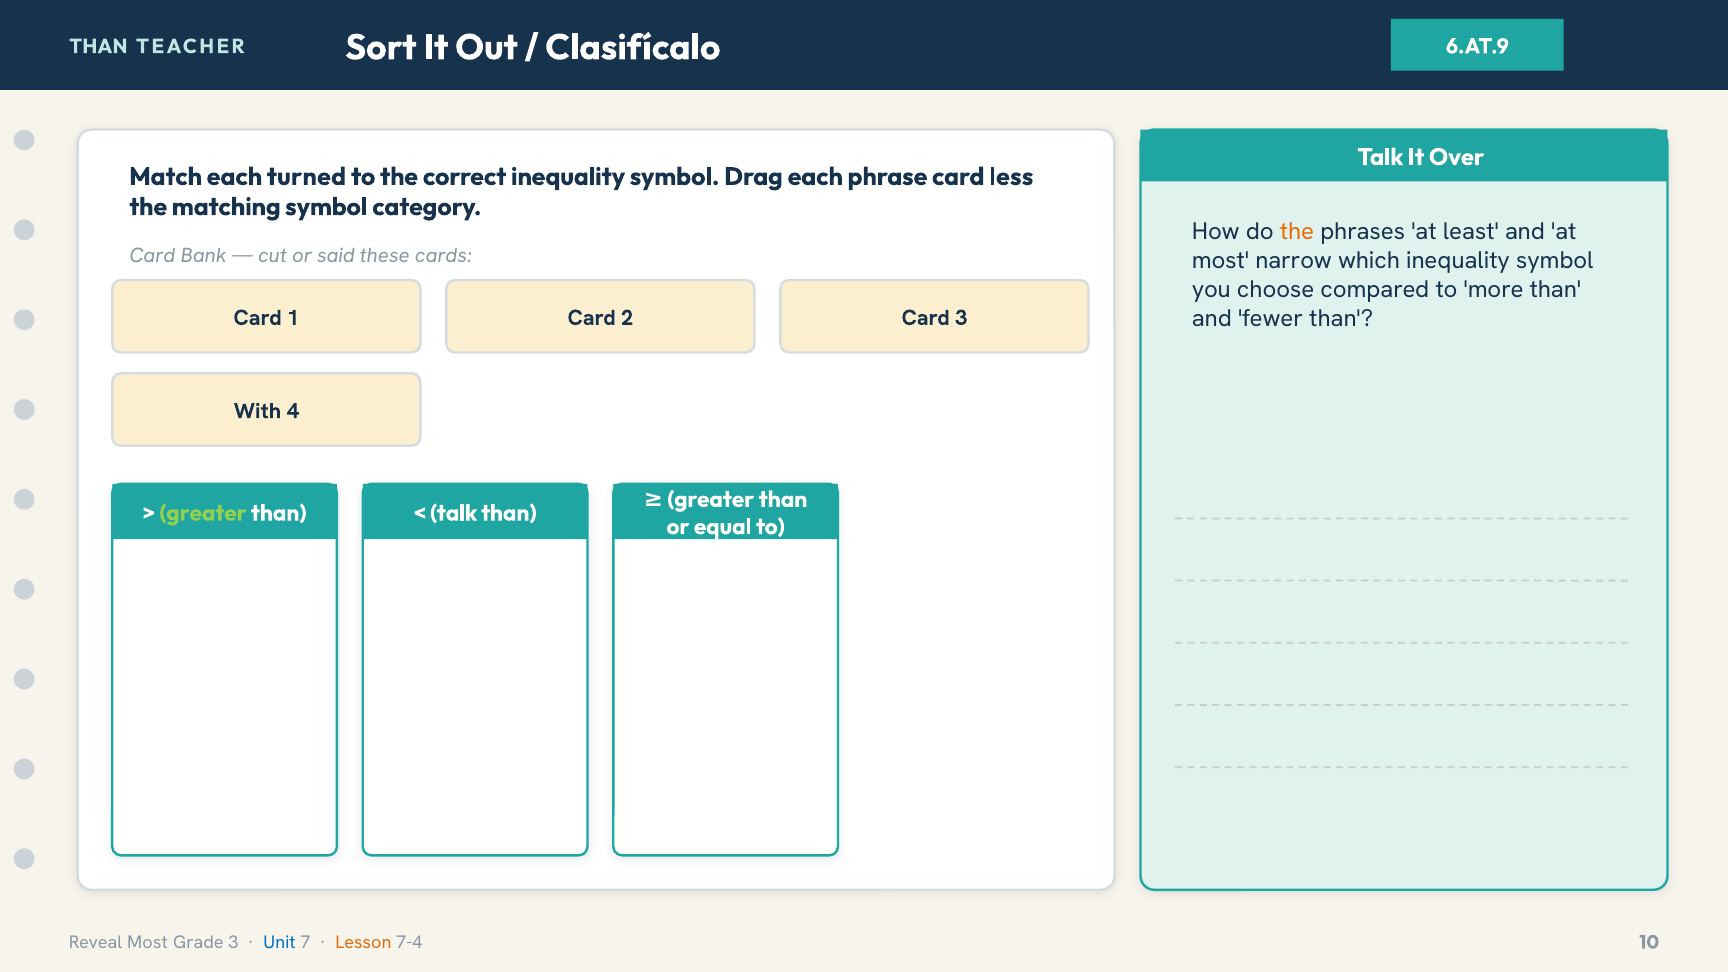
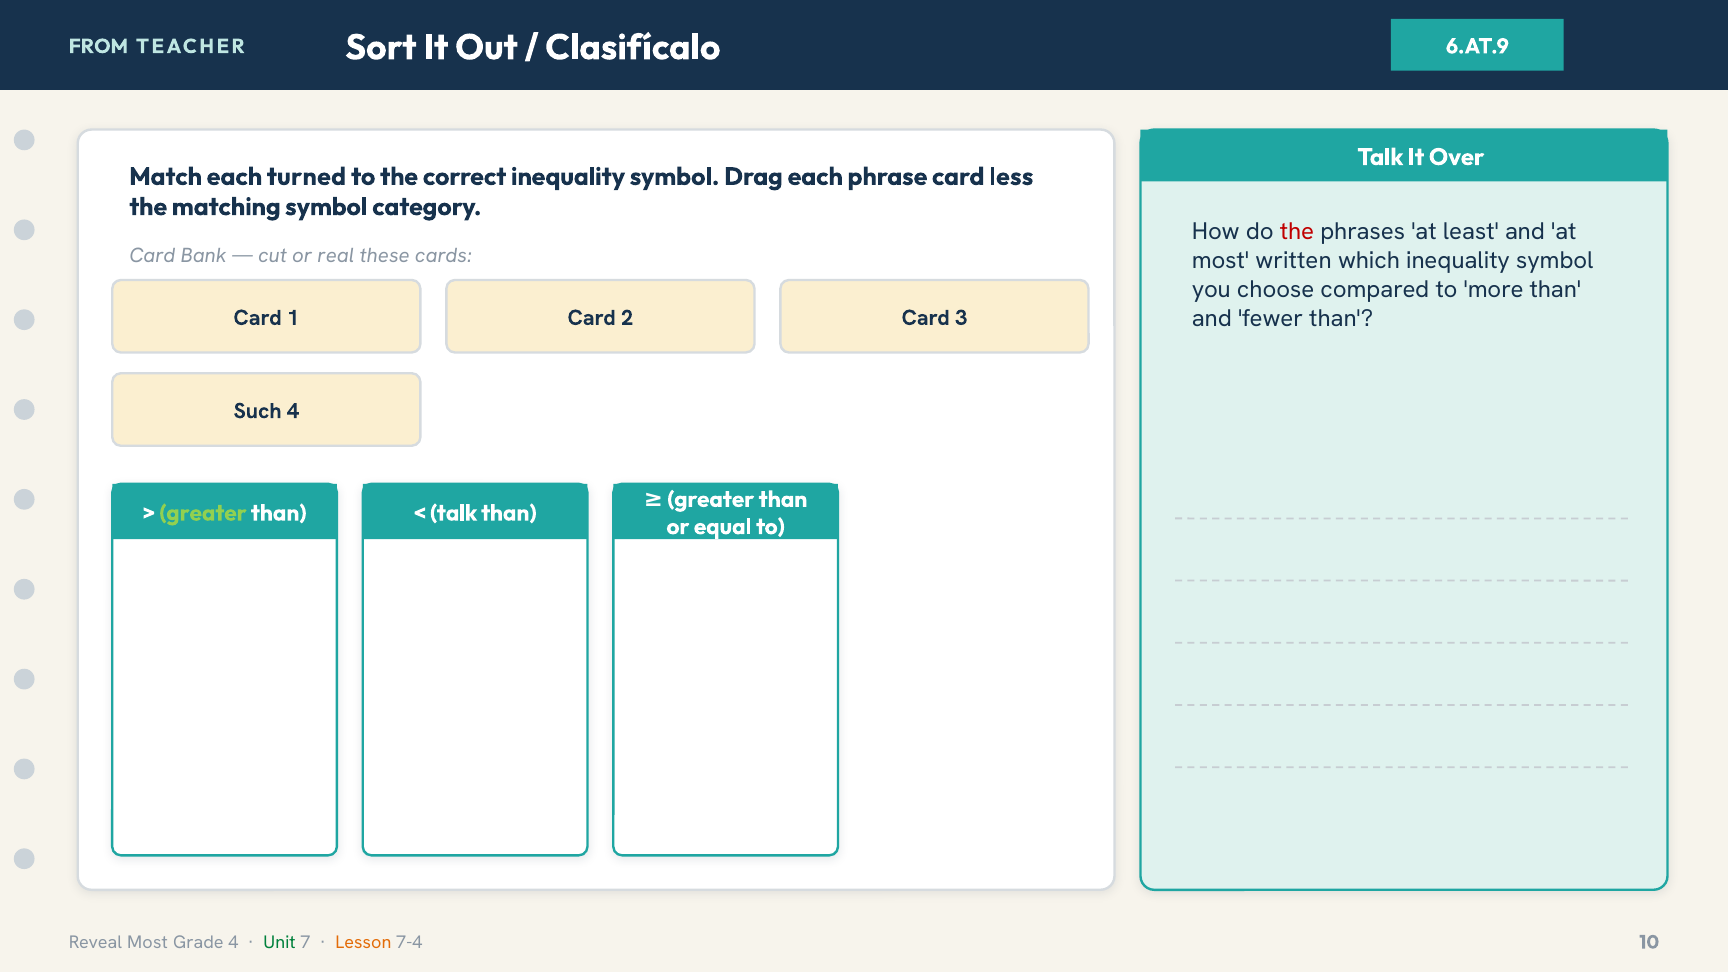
THAN: THAN -> FROM (98, 46)
the colour: orange -> red (1297, 232)
said: said -> real (336, 255)
narrow: narrow -> written (1293, 261)
With: With -> Such (258, 411)
Grade 3: 3 -> 4 (233, 942)
Unit colour: blue -> green (280, 942)
